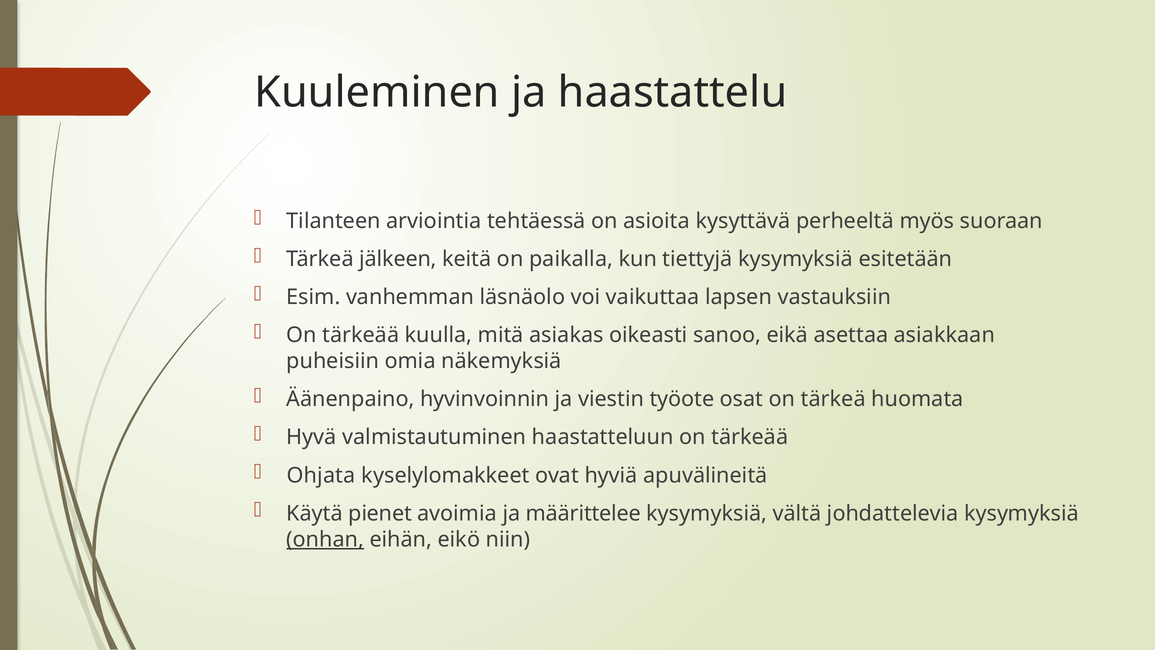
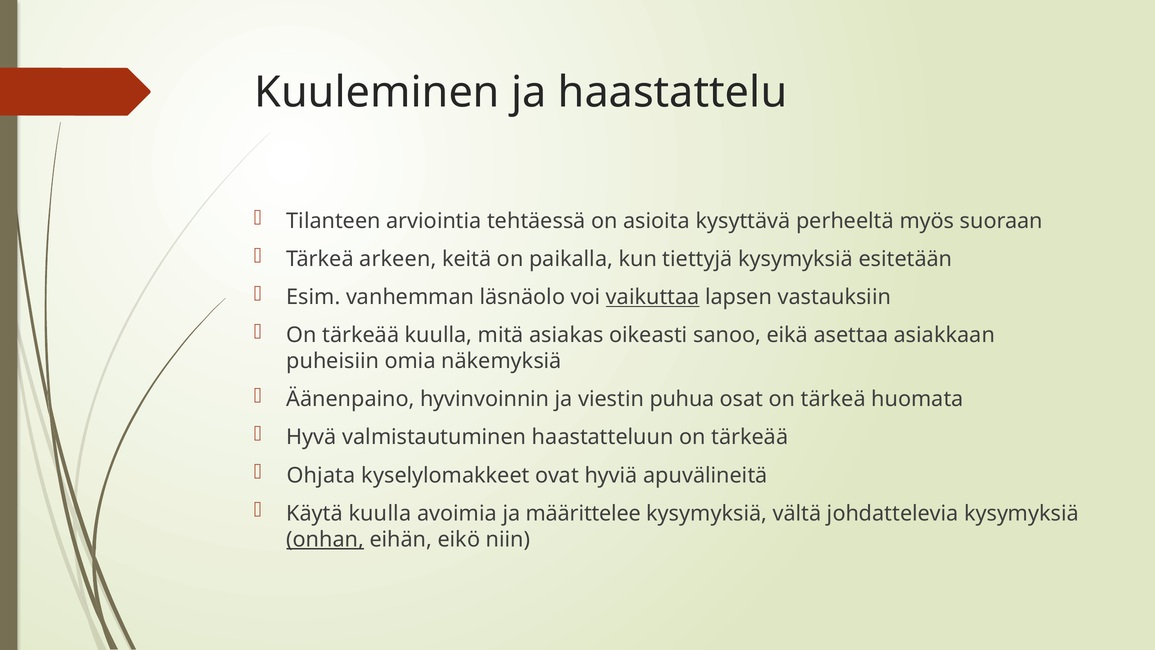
jälkeen: jälkeen -> arkeen (398, 259)
vaikuttaa underline: none -> present (653, 297)
työote: työote -> puhua (682, 399)
Käytä pienet: pienet -> kuulla (380, 513)
